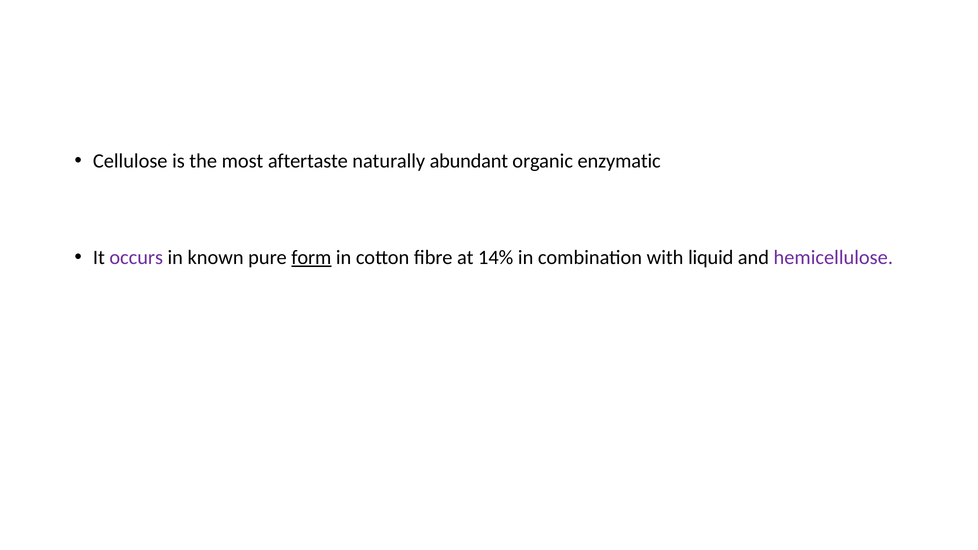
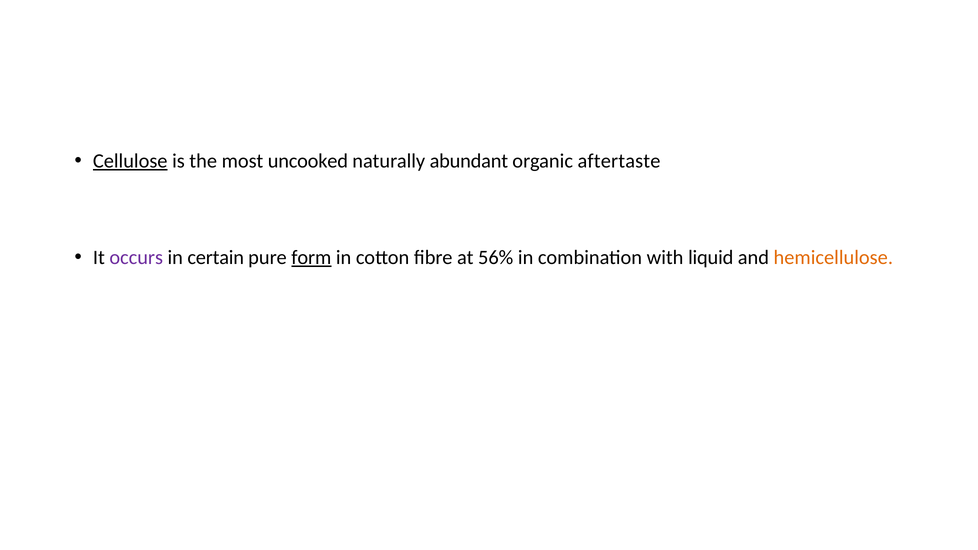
Cellulose underline: none -> present (130, 161)
aftertaste: aftertaste -> uncooked (308, 161)
enzymatic: enzymatic -> aftertaste (619, 161)
known: known -> certain (216, 258)
14%: 14% -> 56% (496, 258)
hemicellulose colour: purple -> orange (833, 258)
